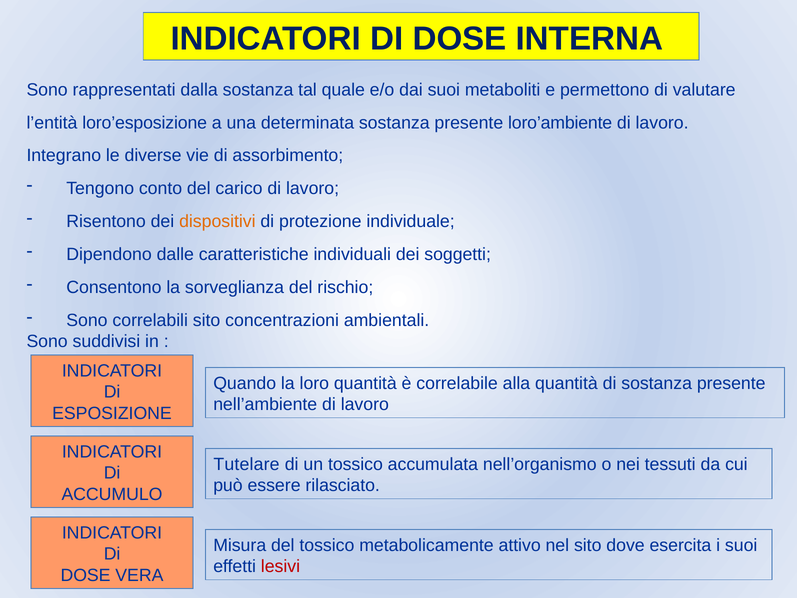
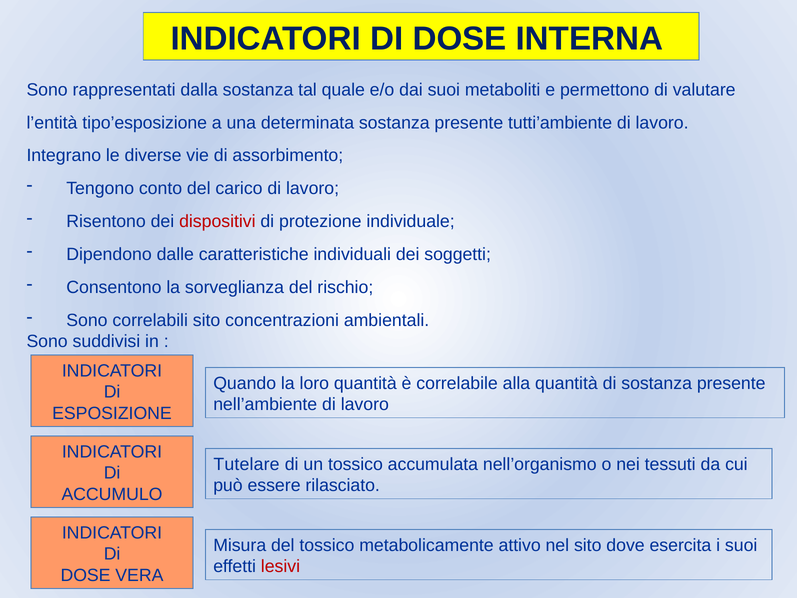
loro’esposizione: loro’esposizione -> tipo’esposizione (145, 123)
loro’ambiente: loro’ambiente -> tutti’ambiente (560, 123)
dispositivi colour: orange -> red (217, 221)
